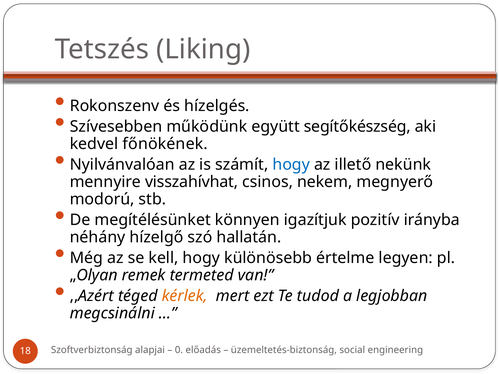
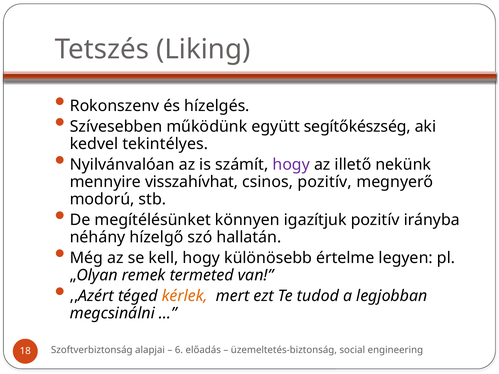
főnökének: főnökének -> tekintélyes (165, 144)
hogy colour: blue -> purple (291, 165)
csinos nekem: nekem -> pozitív (325, 182)
0: 0 -> 6 (179, 350)
